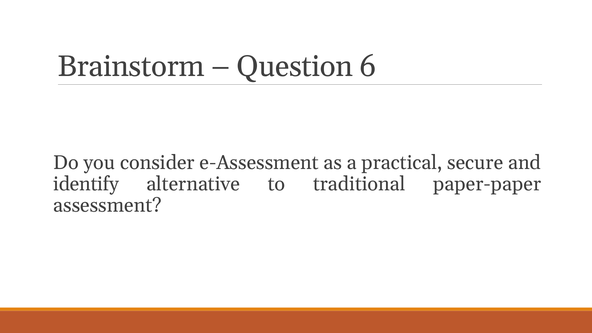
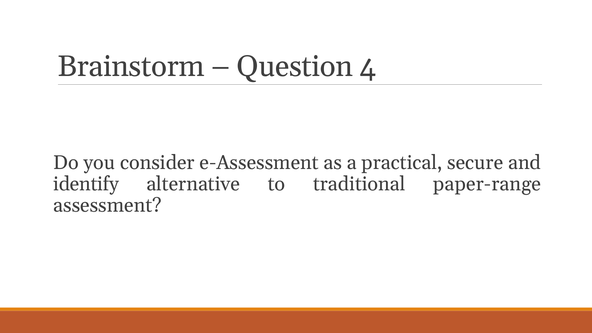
6: 6 -> 4 (368, 66)
paper-paper: paper-paper -> paper-range (487, 184)
